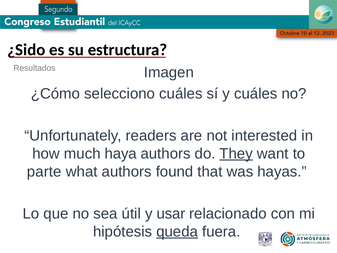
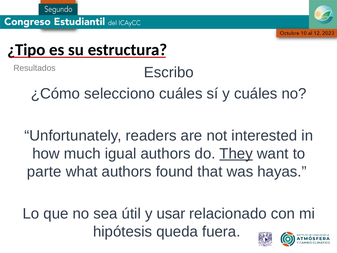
¿Sido: ¿Sido -> ¿Tipo (26, 50)
Imagen: Imagen -> Escribo (169, 72)
haya: haya -> igual (121, 153)
queda underline: present -> none (177, 231)
